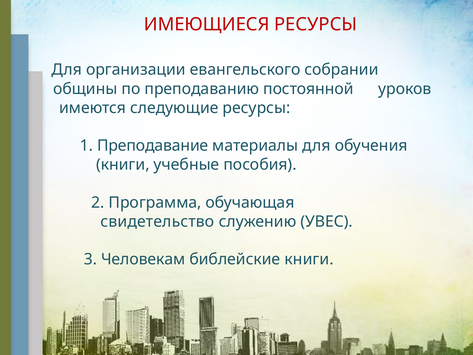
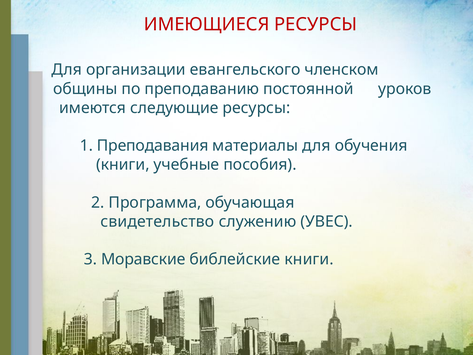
собрании: собрании -> членском (342, 69)
Преподавание: Преподавание -> Преподавания (153, 146)
Человекам: Человекам -> Моравские (143, 259)
